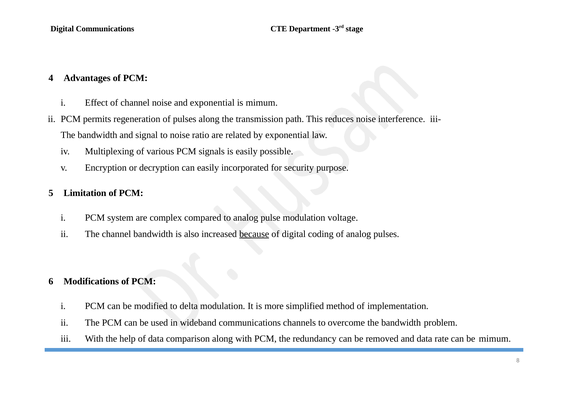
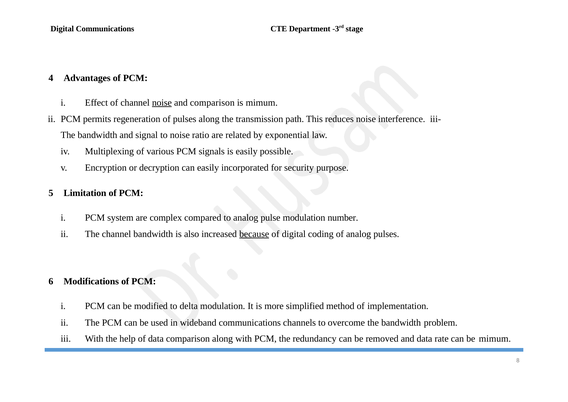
noise underline: none -> present (162, 103)
and exponential: exponential -> comparison (212, 103)
voltage: voltage -> number (343, 218)
